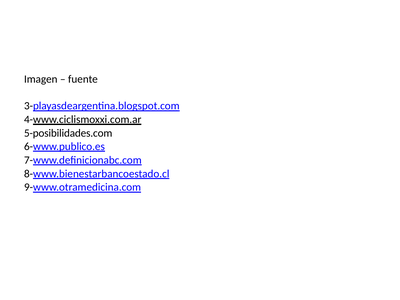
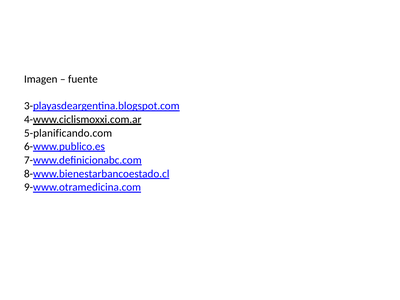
5-posibilidades.com: 5-posibilidades.com -> 5-planificando.com (68, 133)
